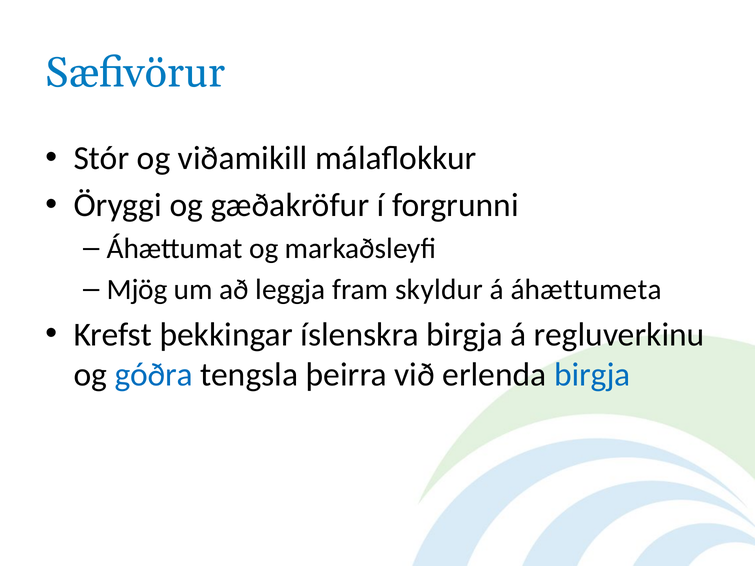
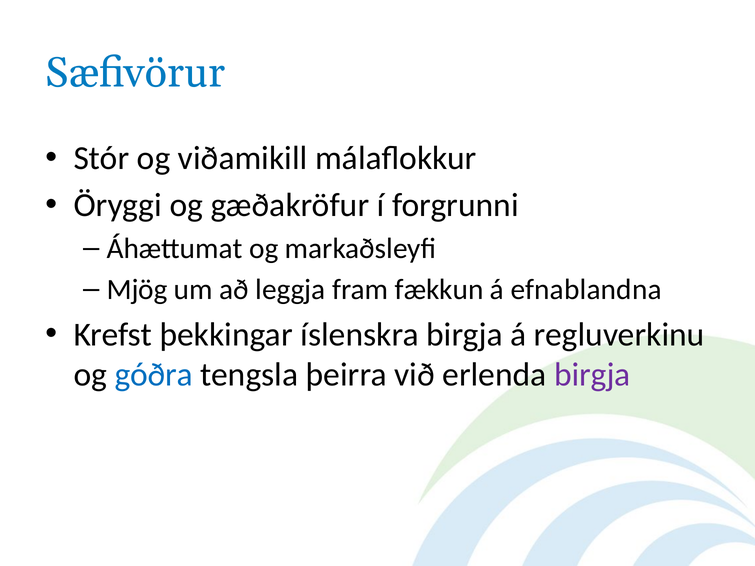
skyldur: skyldur -> fækkun (439, 290)
áhættumeta: áhættumeta -> efnablandna (586, 290)
birgja colour: blue -> purple (592, 375)
